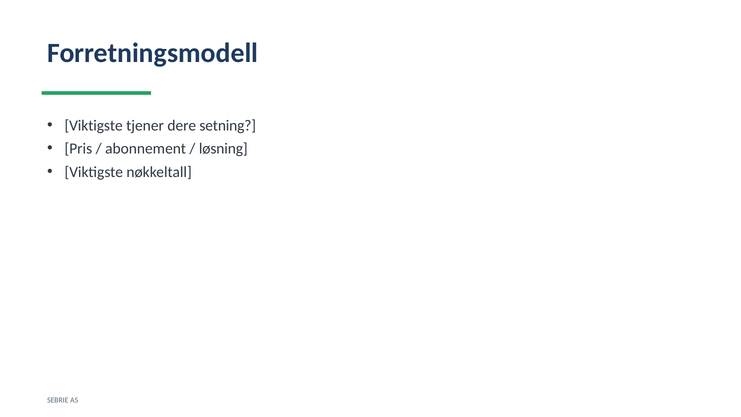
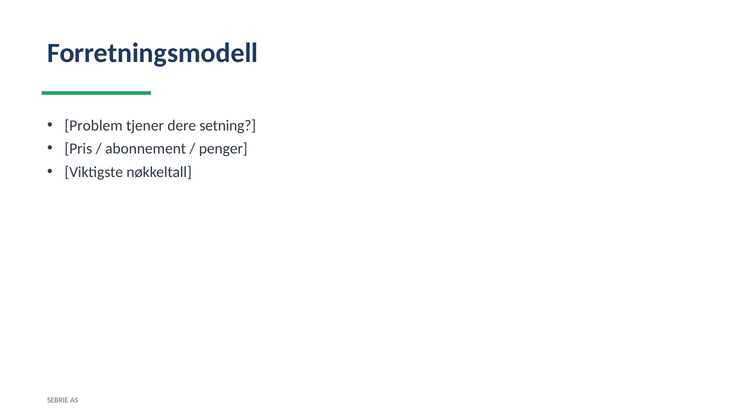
Viktigste: Viktigste -> Problem (94, 126)
løsning: løsning -> penger (223, 149)
